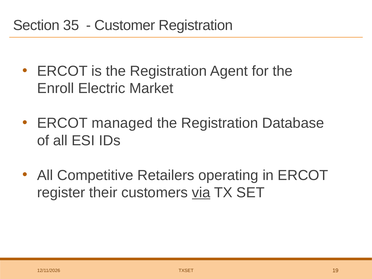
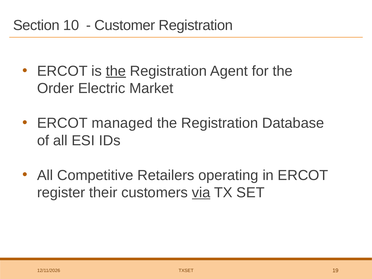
35: 35 -> 10 (71, 25)
the underline: none -> present (116, 71)
Enroll: Enroll -> Order (56, 88)
